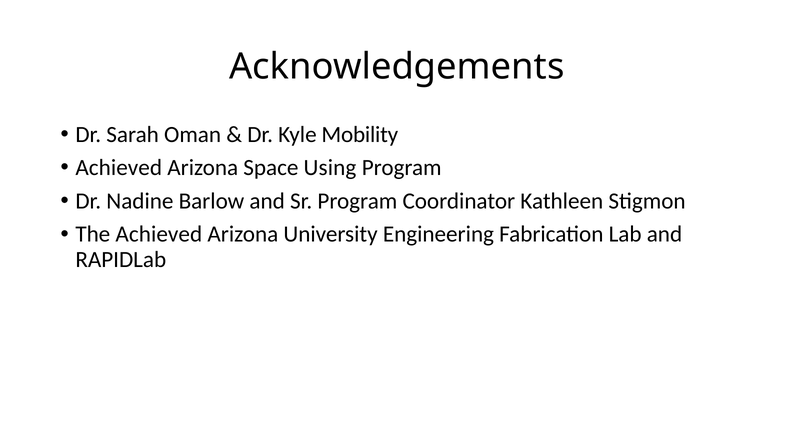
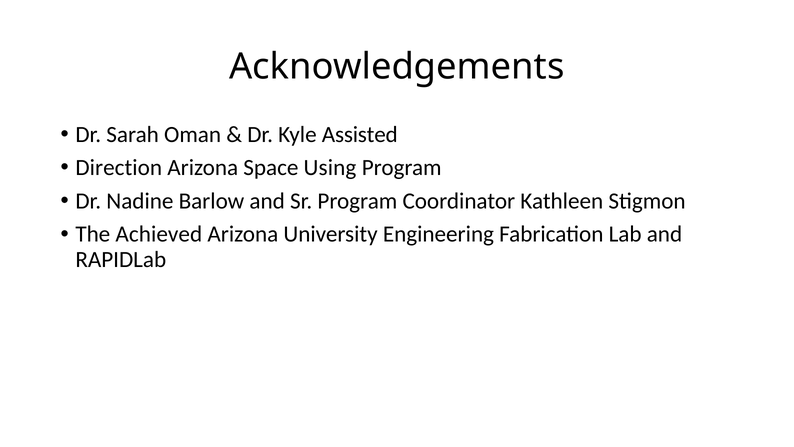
Mobility: Mobility -> Assisted (360, 134)
Achieved: Achieved -> Direction (119, 168)
